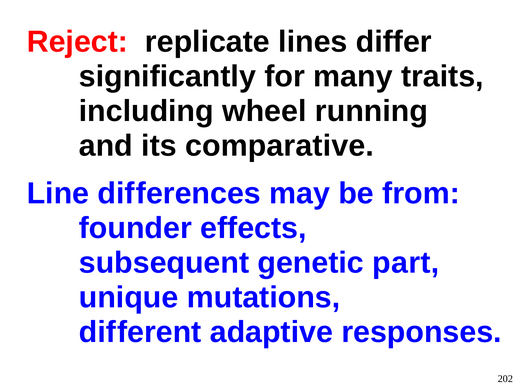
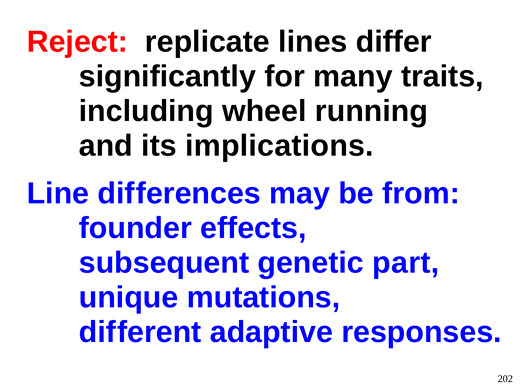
comparative: comparative -> implications (279, 146)
